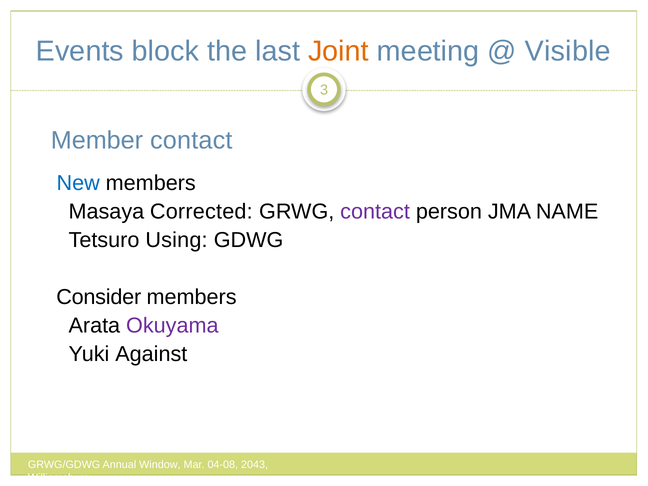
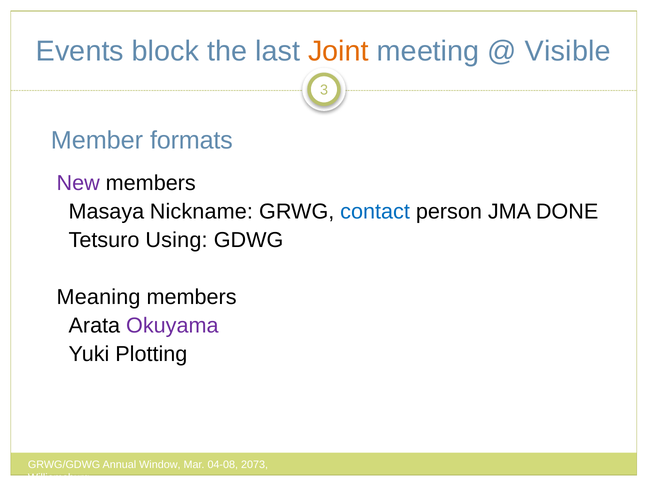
Member contact: contact -> formats (191, 141)
New colour: blue -> purple (78, 183)
Corrected: Corrected -> Nickname (201, 212)
contact colour: purple -> blue (375, 212)
NAME: NAME -> DONE (567, 212)
Consider: Consider -> Meaning (99, 297)
Against: Against -> Plotting (151, 354)
2043: 2043 -> 2073 (255, 465)
